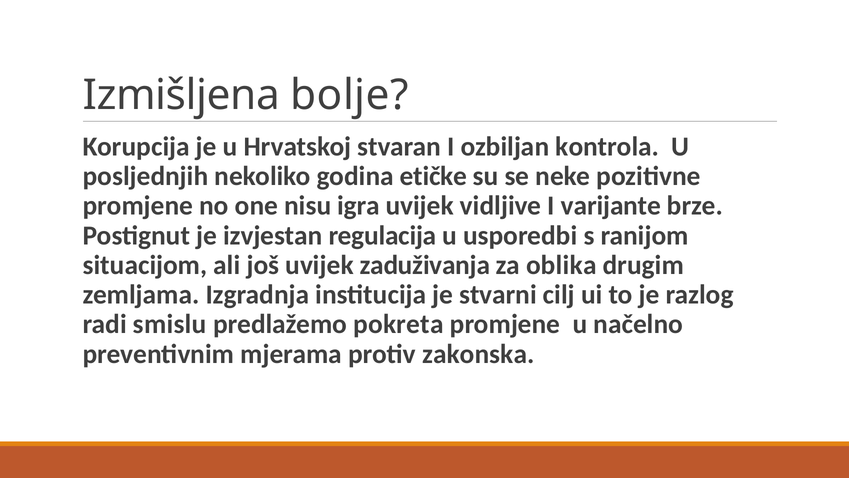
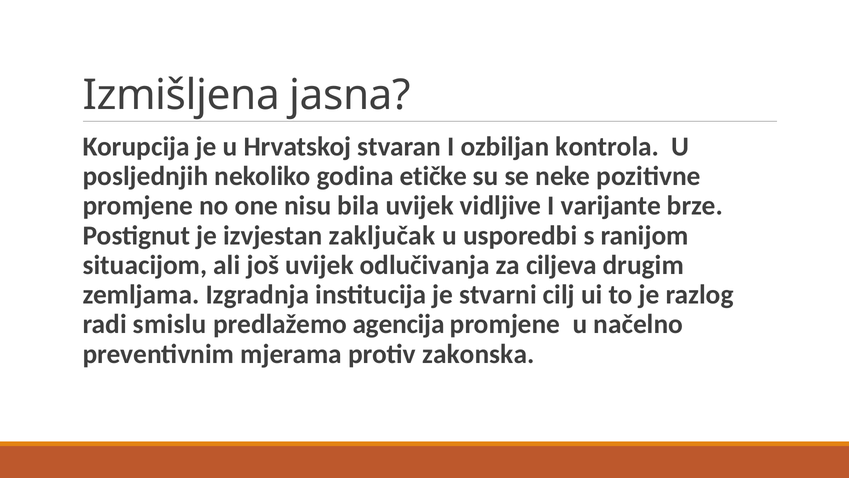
bolje: bolje -> jasna (350, 95)
igra: igra -> bila (358, 206)
regulacija: regulacija -> zaključak (382, 235)
zaduživanja: zaduživanja -> odlučivanja (425, 265)
oblika: oblika -> ciljeva (562, 265)
pokreta: pokreta -> agencija (399, 324)
